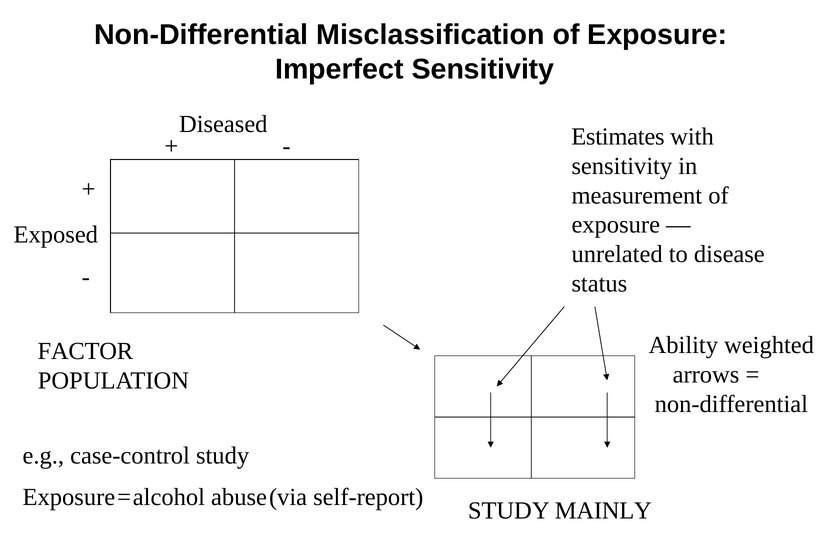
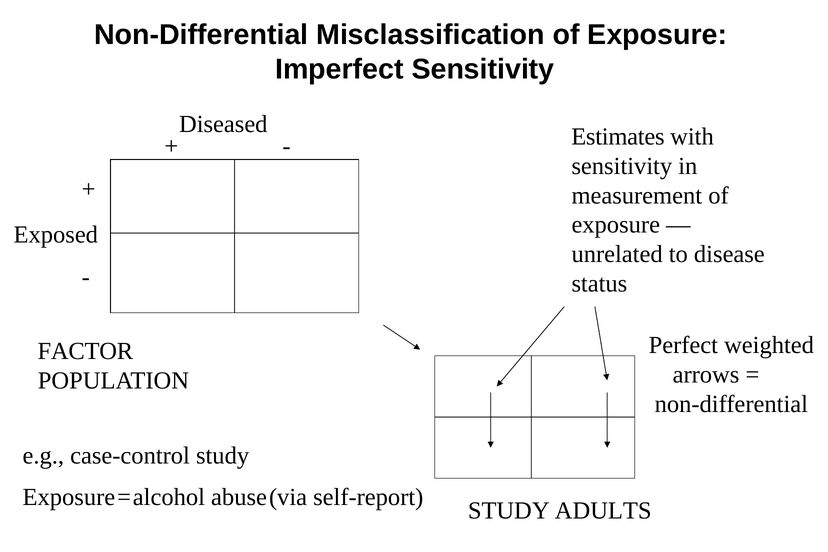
Ability: Ability -> Perfect (683, 345)
MAINLY: MAINLY -> ADULTS (603, 511)
